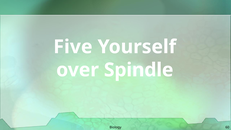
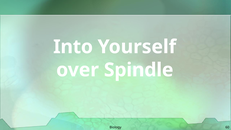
Five: Five -> Into (73, 47)
